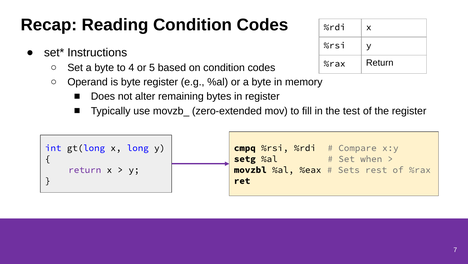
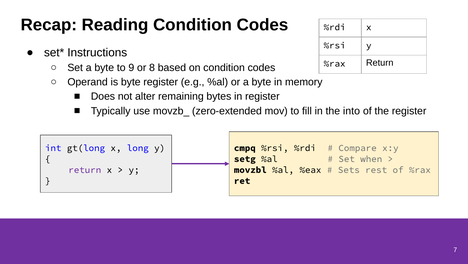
4: 4 -> 9 (131, 68)
5: 5 -> 8 (152, 68)
test: test -> into (351, 111)
